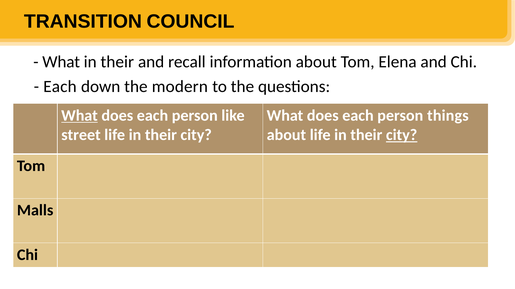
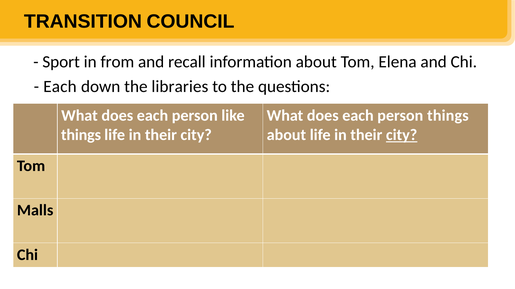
What: What -> Sport (61, 62)
their: their -> from (117, 62)
modern: modern -> libraries (180, 87)
What underline: present -> none (80, 116)
street: street -> things (81, 135)
